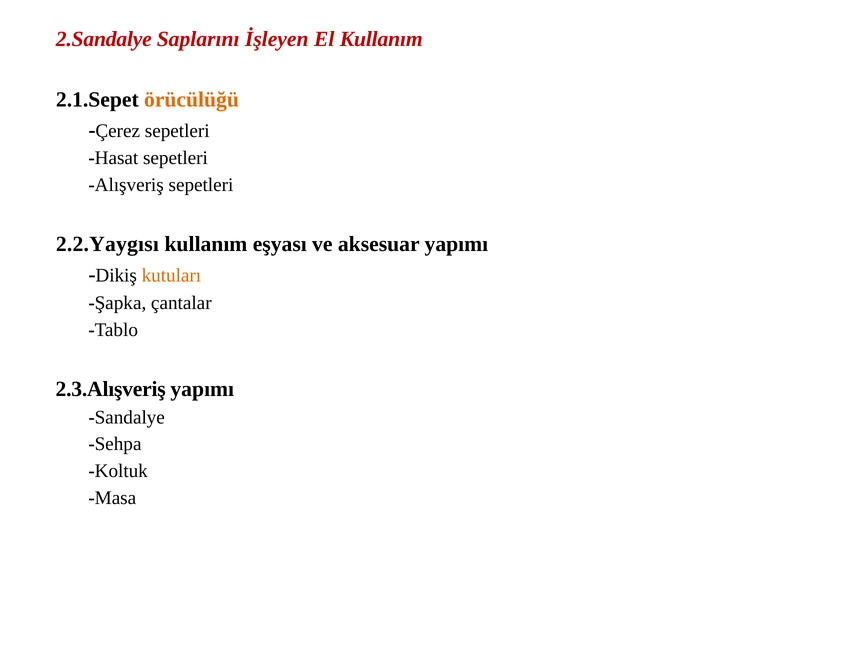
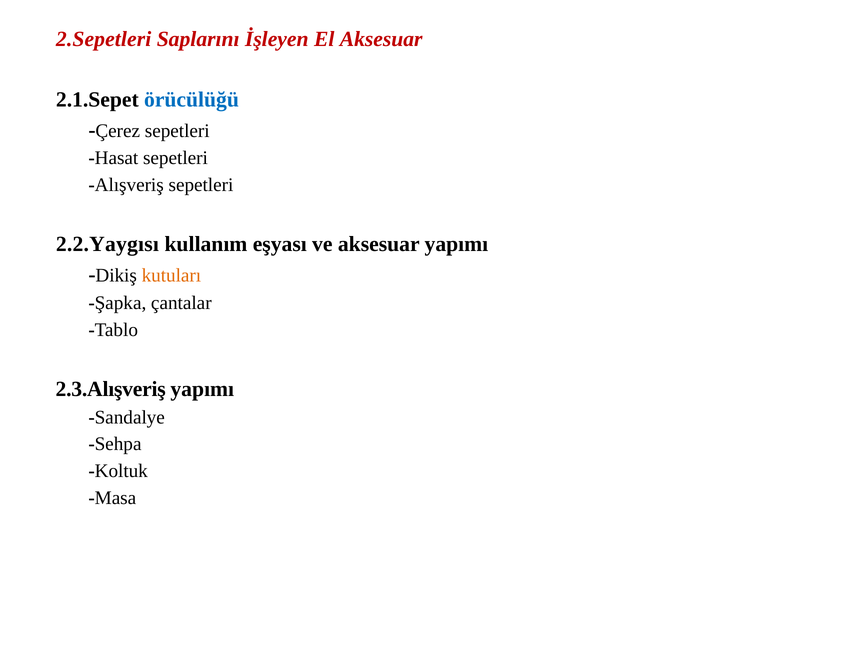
2.Sandalye: 2.Sandalye -> 2.Sepetleri (104, 39)
El Kullanım: Kullanım -> Aksesuar (381, 39)
örücülüğü colour: orange -> blue (192, 100)
